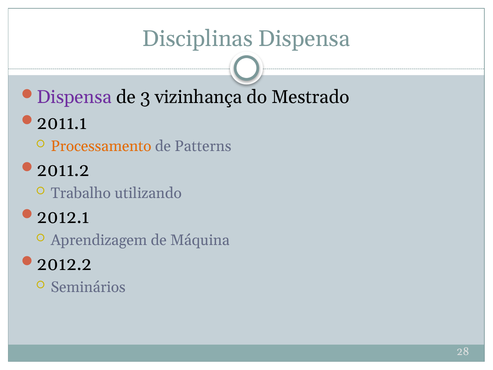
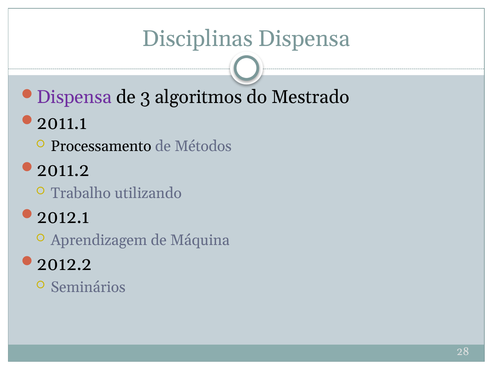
vizinhança: vizinhança -> algoritmos (198, 97)
Processamento colour: orange -> black (101, 146)
Patterns: Patterns -> Métodos (203, 146)
